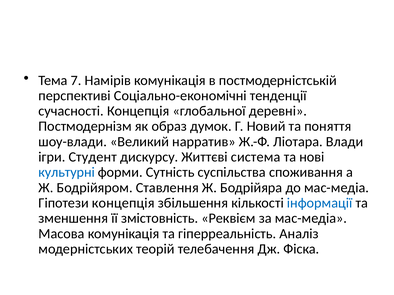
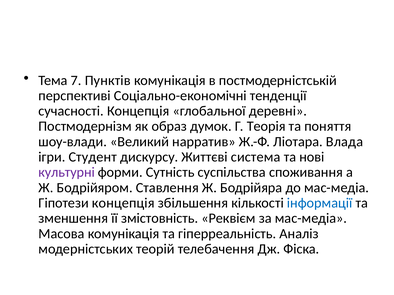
Намірів: Намірів -> Пунктів (108, 80)
Новий: Новий -> Теорія (266, 127)
Влади: Влади -> Влада (345, 142)
культурні colour: blue -> purple (67, 173)
